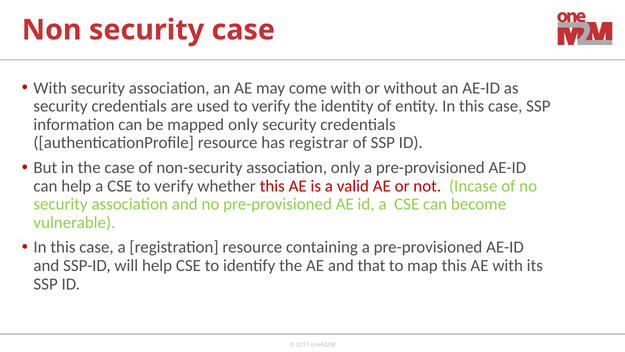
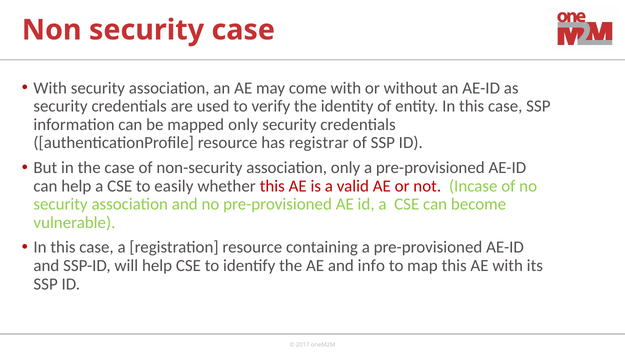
CSE to verify: verify -> easily (174, 186)
that: that -> info (371, 265)
